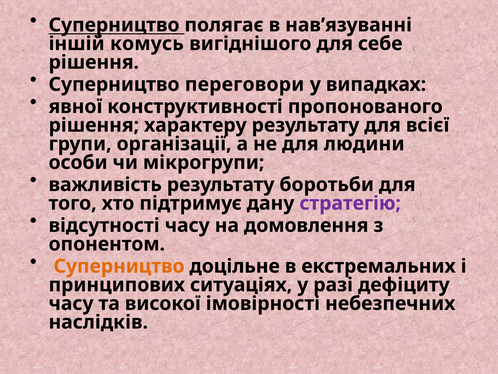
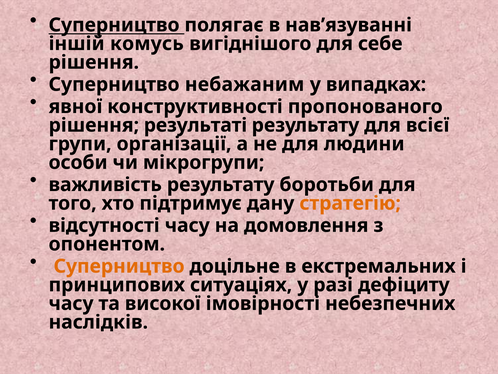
переговори: переговори -> небажаним (245, 84)
характеру: характеру -> результаті (195, 125)
стратегію colour: purple -> orange (350, 203)
